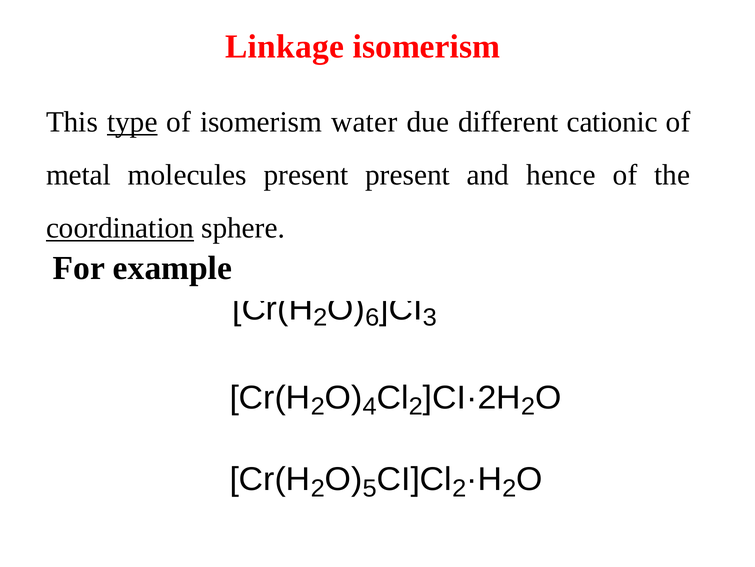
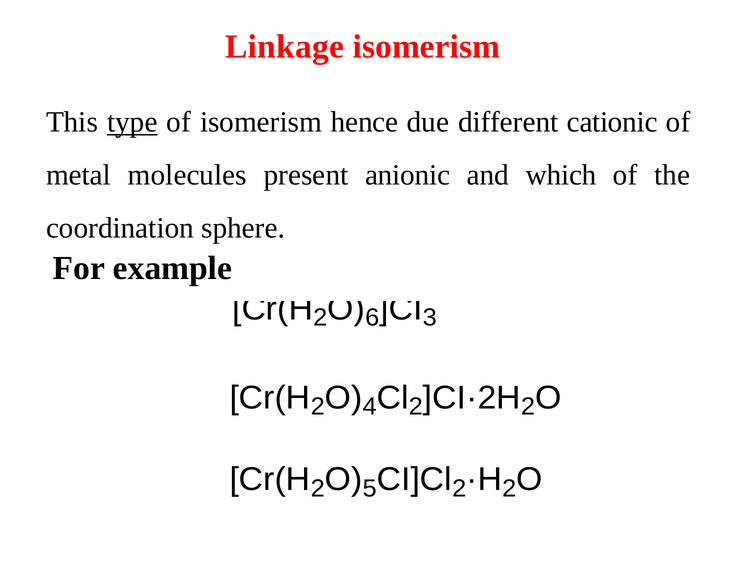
water: water -> hence (365, 122)
present present: present -> anionic (408, 175)
hence: hence -> which (561, 175)
coordination underline: present -> none (120, 228)
